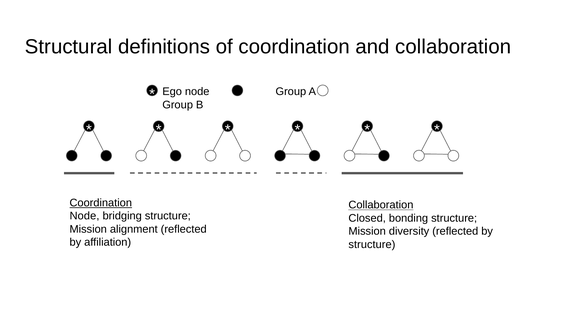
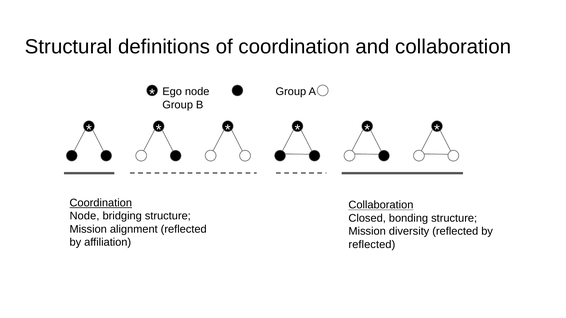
structure: structure -> reflected (372, 245)
